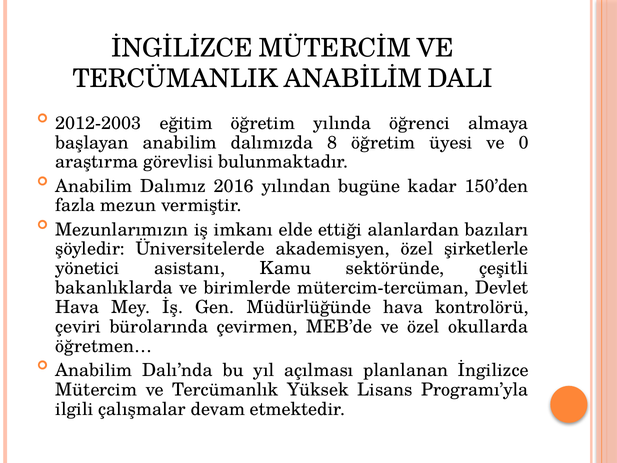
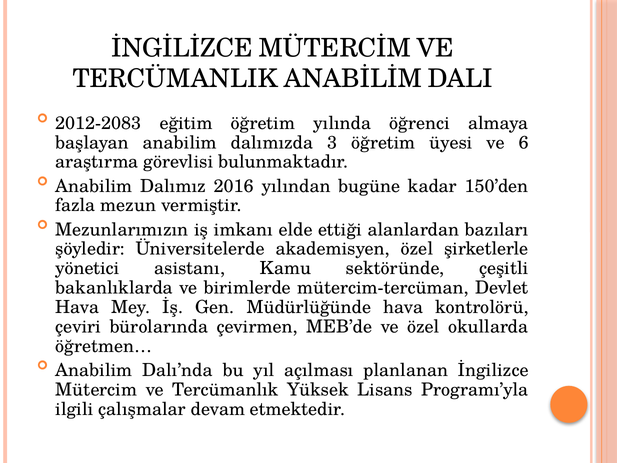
2012-2003: 2012-2003 -> 2012-2083 (98, 123)
8: 8 -> 3 (332, 143)
0: 0 -> 6 (524, 143)
